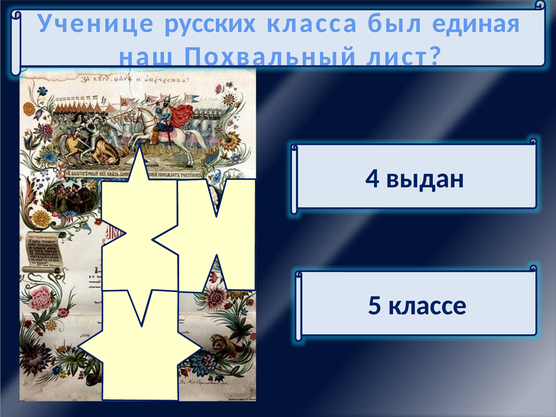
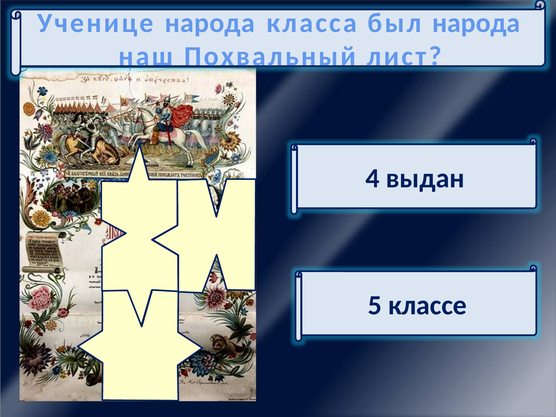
Ученице русских: русских -> народа (210, 23)
был единая: единая -> народа (476, 23)
